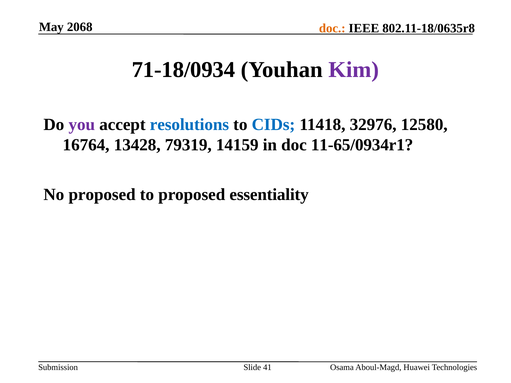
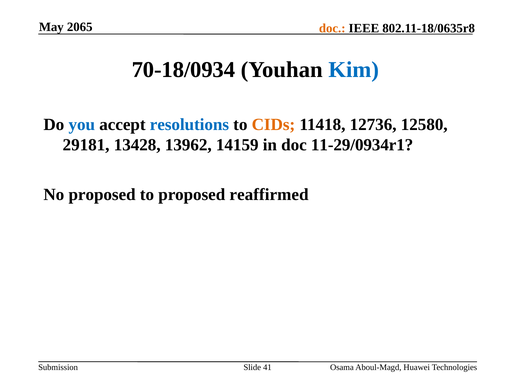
2068: 2068 -> 2065 (80, 27)
71-18/0934: 71-18/0934 -> 70-18/0934 (183, 70)
Kim colour: purple -> blue (354, 70)
you colour: purple -> blue (82, 125)
CIDs colour: blue -> orange (273, 125)
32976: 32976 -> 12736 (373, 125)
16764: 16764 -> 29181 (86, 145)
79319: 79319 -> 13962 (188, 145)
11-65/0934r1: 11-65/0934r1 -> 11-29/0934r1 (362, 145)
essentiality: essentiality -> reaffirmed (269, 195)
